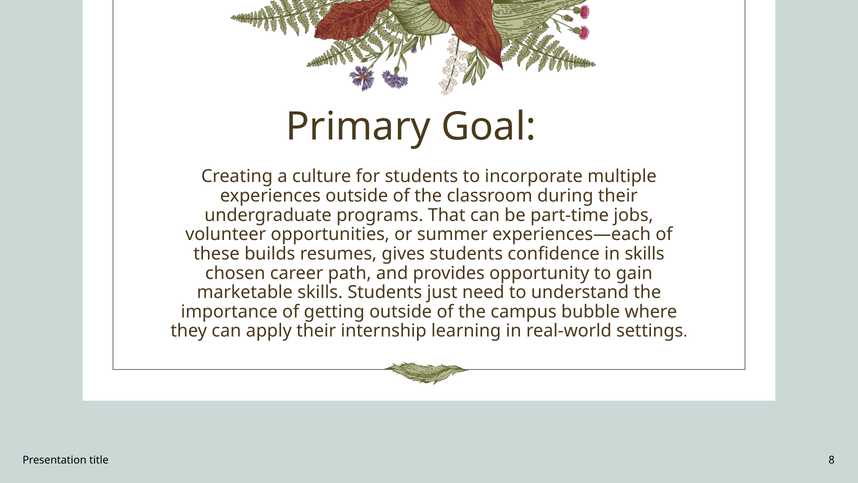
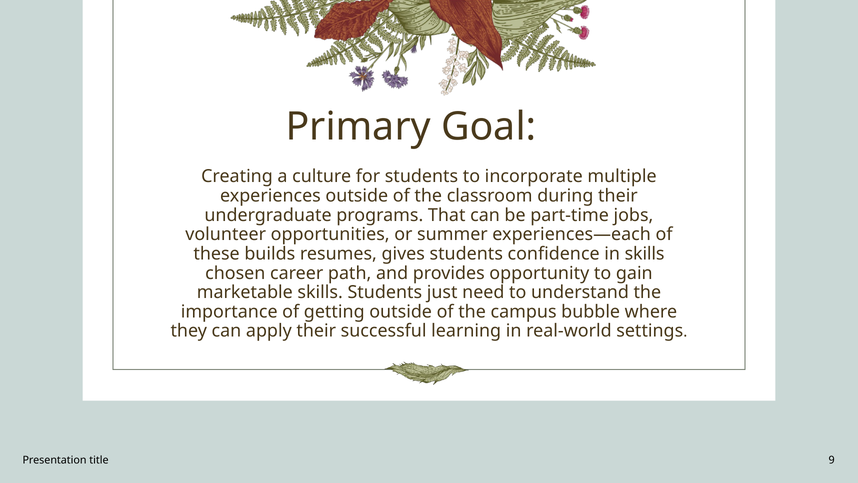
internship: internship -> successful (384, 331)
8: 8 -> 9 (832, 460)
